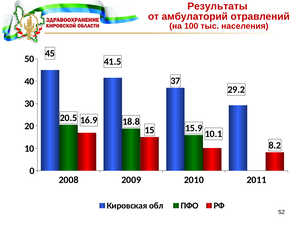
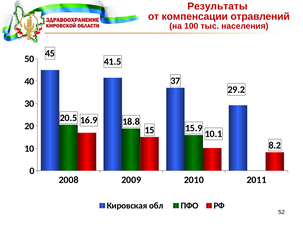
амбулаторий: амбулаторий -> компенсации (195, 17)
